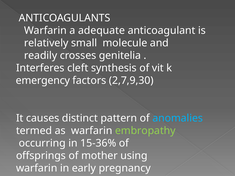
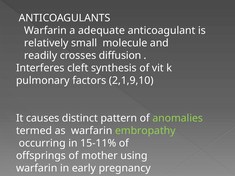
genitelia: genitelia -> diffusion (120, 56)
emergency: emergency -> pulmonary (43, 81)
2,7,9,30: 2,7,9,30 -> 2,1,9,10 (131, 81)
anomalies colour: light blue -> light green (178, 118)
15-36%: 15-36% -> 15-11% (98, 143)
